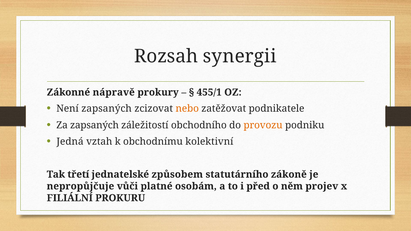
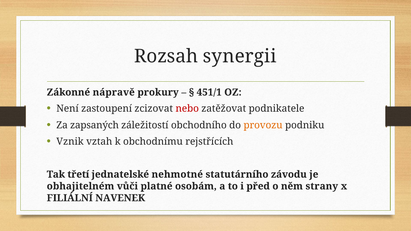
455/1: 455/1 -> 451/1 (209, 92)
Není zapsaných: zapsaných -> zastoupení (107, 109)
nebo colour: orange -> red (187, 109)
Jedná: Jedná -> Vznik (70, 142)
kolektivní: kolektivní -> rejstřících (209, 142)
způsobem: způsobem -> nehmotné (177, 175)
zákoně: zákoně -> závodu (289, 175)
nepropůjčuje: nepropůjčuje -> obhajitelném (80, 186)
projev: projev -> strany (322, 186)
PROKURU: PROKURU -> NAVENEK (120, 198)
